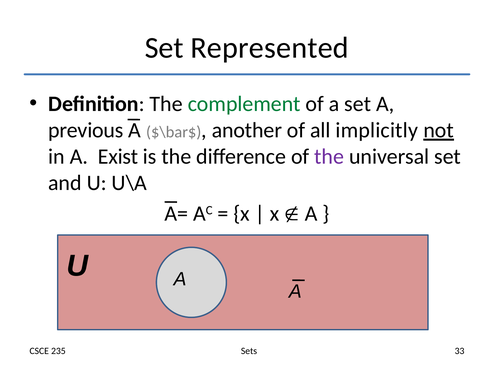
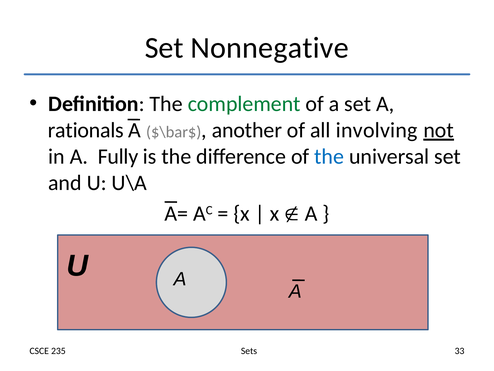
Represented: Represented -> Nonnegative (270, 48)
previous: previous -> rationals (86, 130)
implicitly: implicitly -> involving (377, 130)
Exist: Exist -> Fully (118, 156)
the colour: purple -> blue (329, 156)
